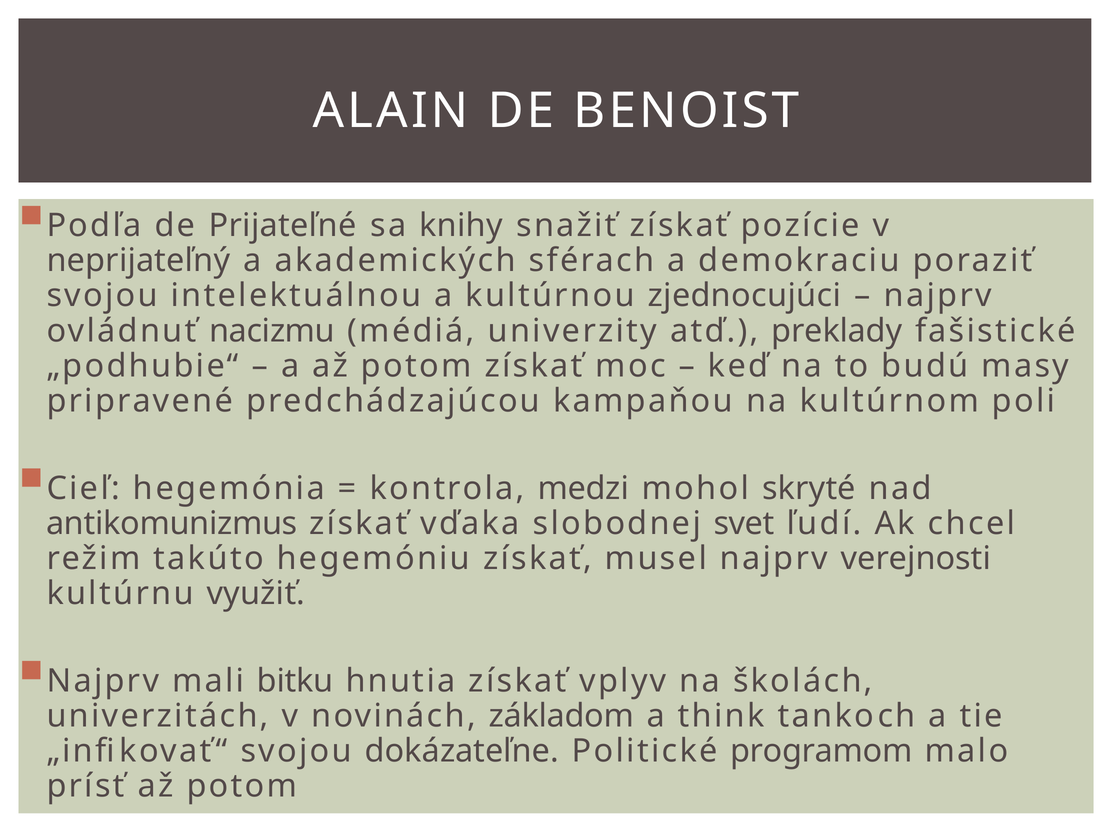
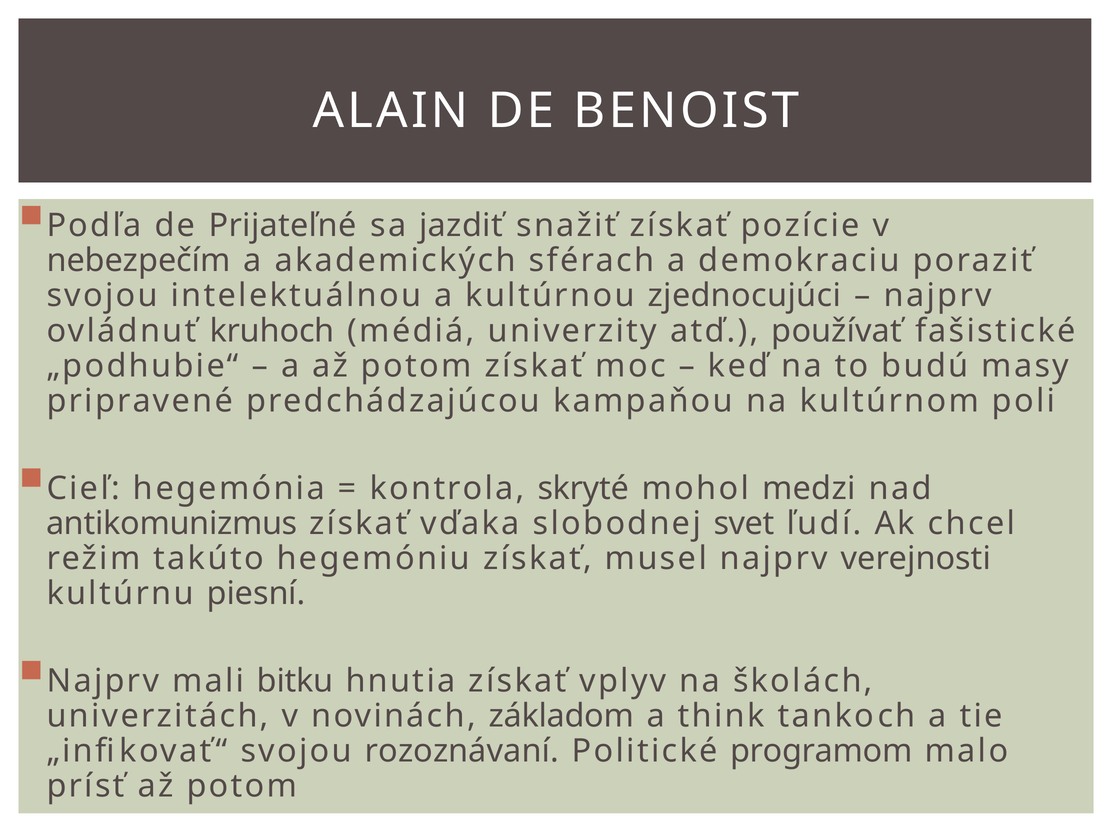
knihy: knihy -> jazdiť (461, 226)
neprijateľný: neprijateľný -> nebezpečím (139, 261)
nacizmu: nacizmu -> kruhoch (272, 331)
preklady: preklady -> používať (837, 331)
medzi: medzi -> skryté (583, 488)
skryté: skryté -> medzi (809, 488)
využiť: využiť -> piesní (256, 593)
dokázateľne: dokázateľne -> rozoznávaní (462, 751)
